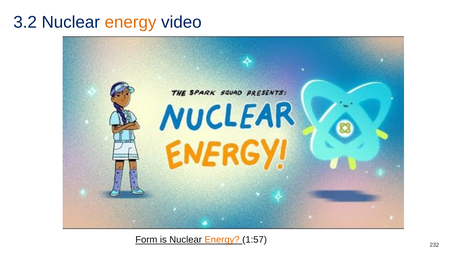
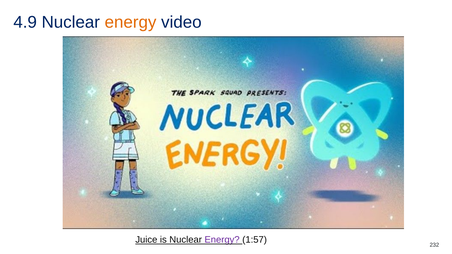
3.2: 3.2 -> 4.9 (25, 22)
Form: Form -> Juice (146, 240)
Energy colour: orange -> purple (222, 240)
